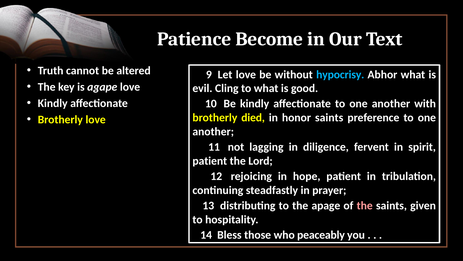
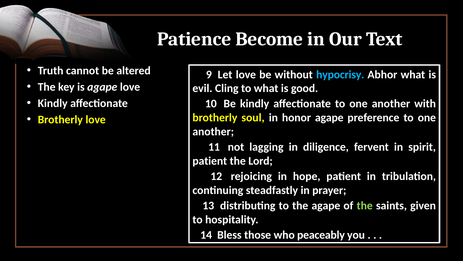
died: died -> soul (253, 117)
honor saints: saints -> agape (329, 117)
the apage: apage -> agape (326, 205)
the colour: pink -> light green (365, 205)
